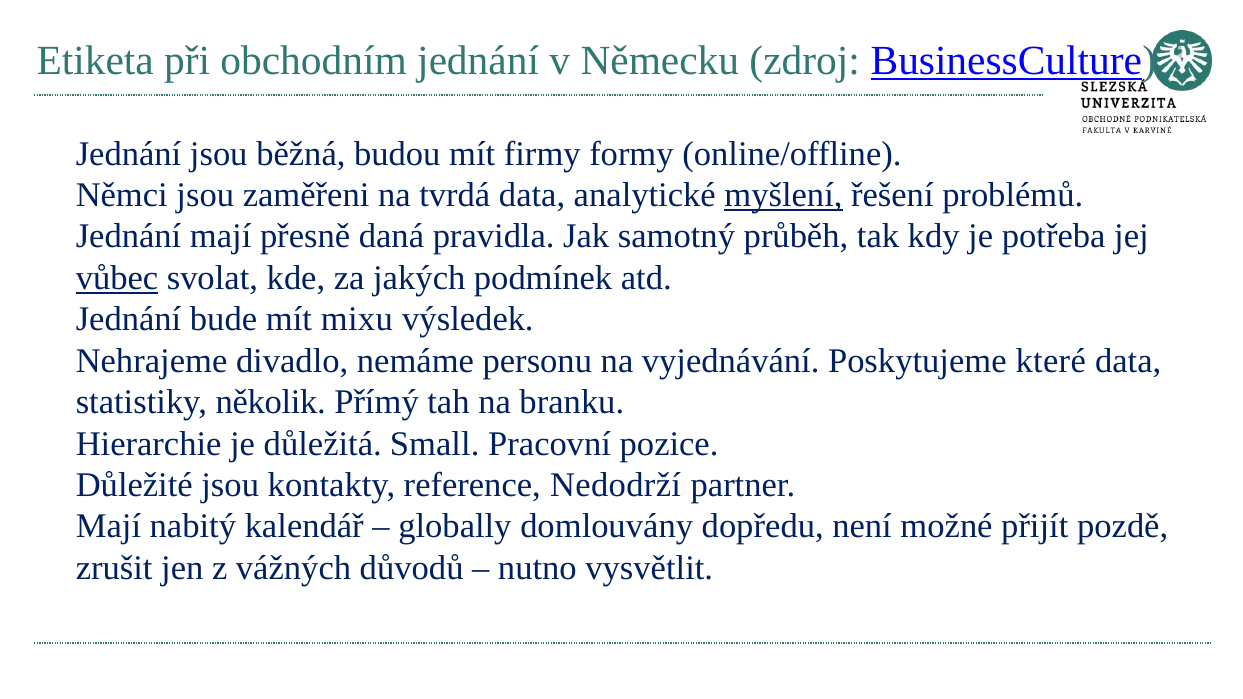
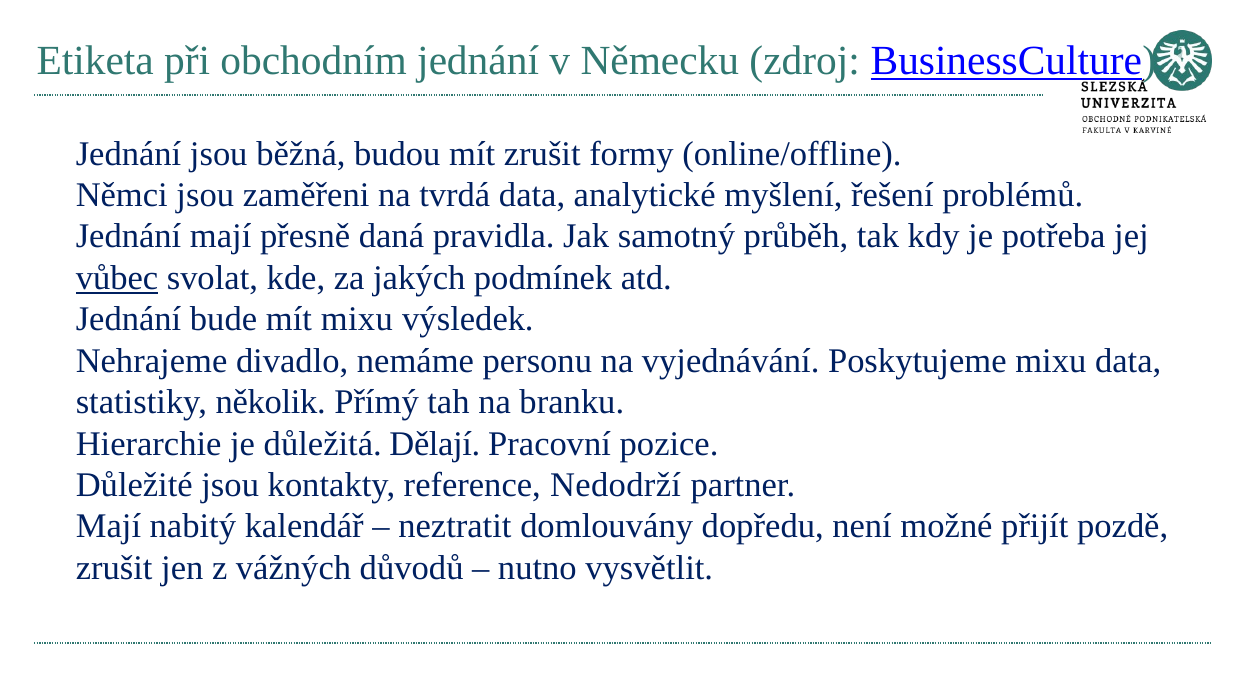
mít firmy: firmy -> zrušit (542, 154)
myšlení underline: present -> none (783, 195)
Poskytujeme které: které -> mixu (1051, 361)
Small: Small -> Dělají (435, 444)
globally: globally -> neztratit (455, 527)
